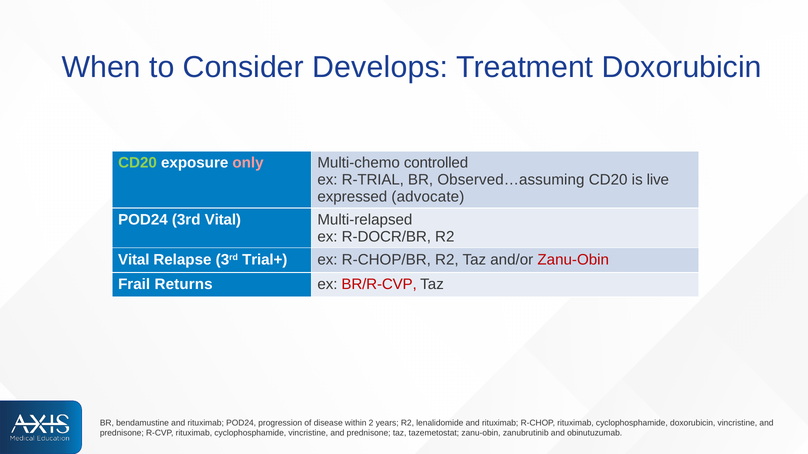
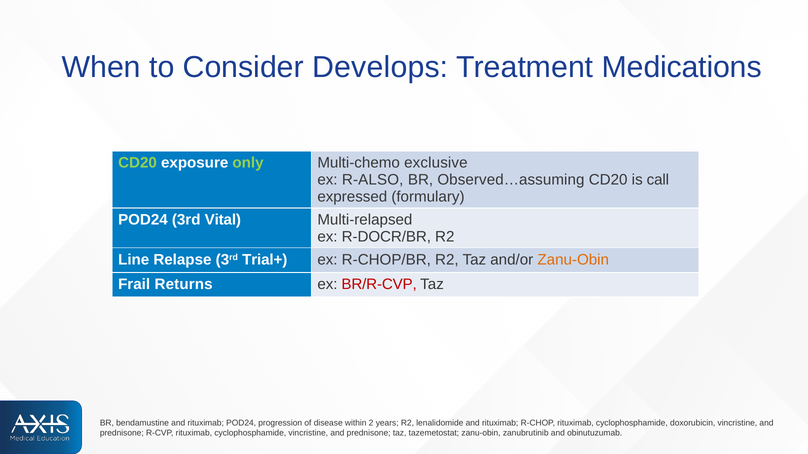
Treatment Doxorubicin: Doxorubicin -> Medications (682, 67)
only colour: pink -> light green (248, 163)
controlled: controlled -> exclusive (436, 163)
R-TRIAL: R-TRIAL -> R-ALSO (373, 180)
live: live -> call (658, 180)
advocate: advocate -> formulary (428, 197)
Vital: Vital -> Line (134, 260)
Zanu-Obin colour: red -> orange (573, 260)
